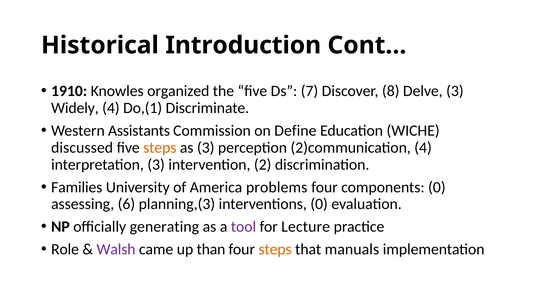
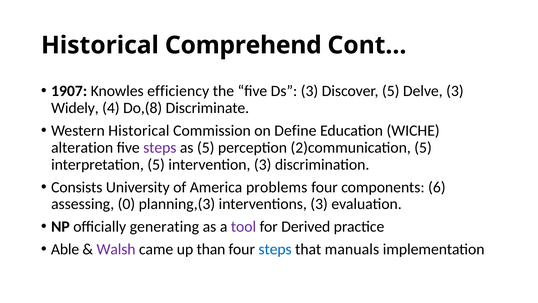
Introduction: Introduction -> Comprehend (243, 45)
1910: 1910 -> 1907 (69, 91)
organized: organized -> efficiency (178, 91)
Ds 7: 7 -> 3 (309, 91)
Discover 8: 8 -> 5 (391, 91)
Do,(1: Do,(1 -> Do,(8 (143, 108)
Western Assistants: Assistants -> Historical (139, 130)
discussed: discussed -> alteration (82, 147)
steps colour: orange -> purple (160, 147)
as 3: 3 -> 5 (206, 147)
2)communication 4: 4 -> 5 (423, 147)
interpretation 3: 3 -> 5 (156, 164)
intervention 2: 2 -> 3 (263, 164)
Families: Families -> Consists (77, 187)
components 0: 0 -> 6 (437, 187)
6: 6 -> 0 (126, 204)
interventions 0: 0 -> 3 (319, 204)
Lecture: Lecture -> Derived (306, 226)
Role: Role -> Able (65, 249)
steps colour: orange -> blue (275, 249)
